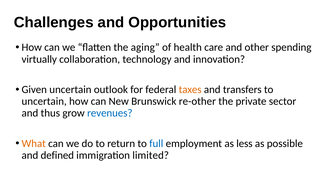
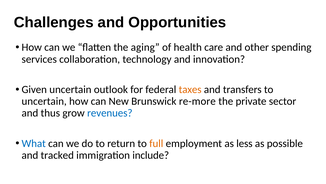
virtually: virtually -> services (39, 59)
re-other: re-other -> re-more (197, 101)
What colour: orange -> blue (34, 143)
full colour: blue -> orange (156, 143)
defined: defined -> tracked (57, 155)
limited: limited -> include (151, 155)
